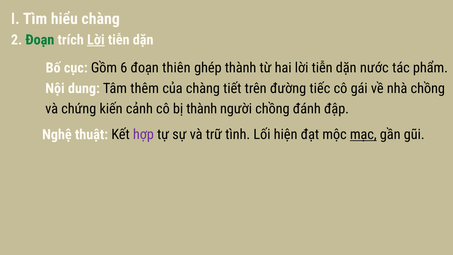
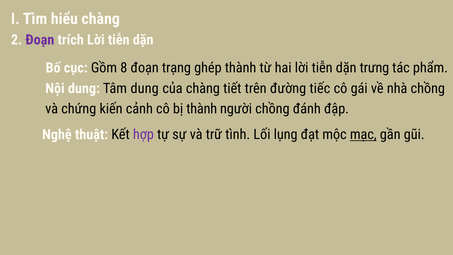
Đoạn colour: green -> purple (40, 40)
Lời underline: present -> none (96, 40)
6: 6 -> 8 (124, 68)
thiên: thiên -> trạng (176, 68)
nước: nước -> trưng (374, 68)
Tâm thêm: thêm -> dung (145, 88)
hiện: hiện -> lụng (286, 134)
